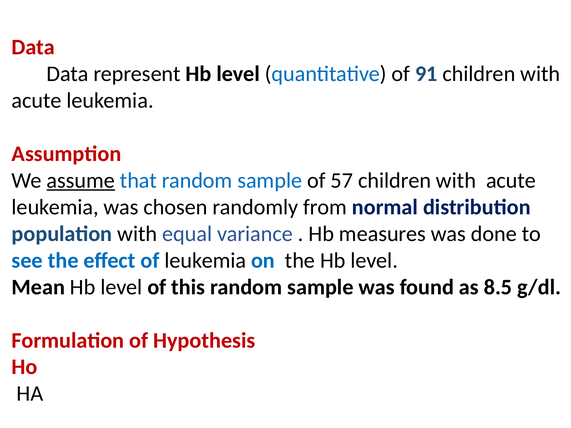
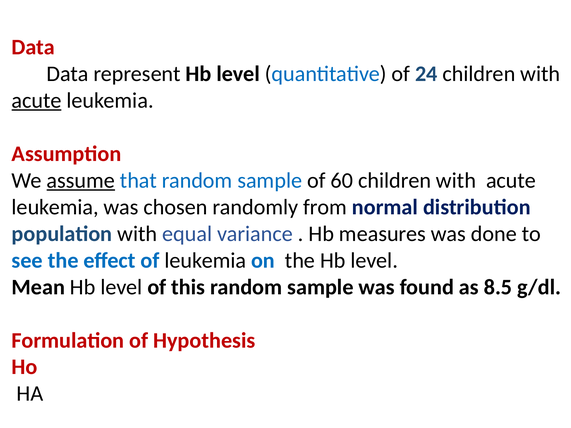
91: 91 -> 24 (426, 74)
acute underline: none -> present (37, 101)
57: 57 -> 60 (342, 181)
